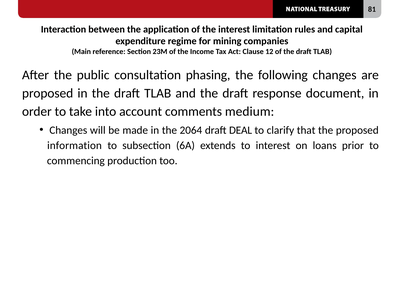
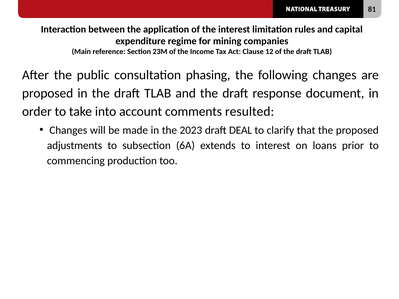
medium: medium -> resulted (250, 112)
2064: 2064 -> 2023 (191, 130)
information: information -> adjustments (75, 146)
